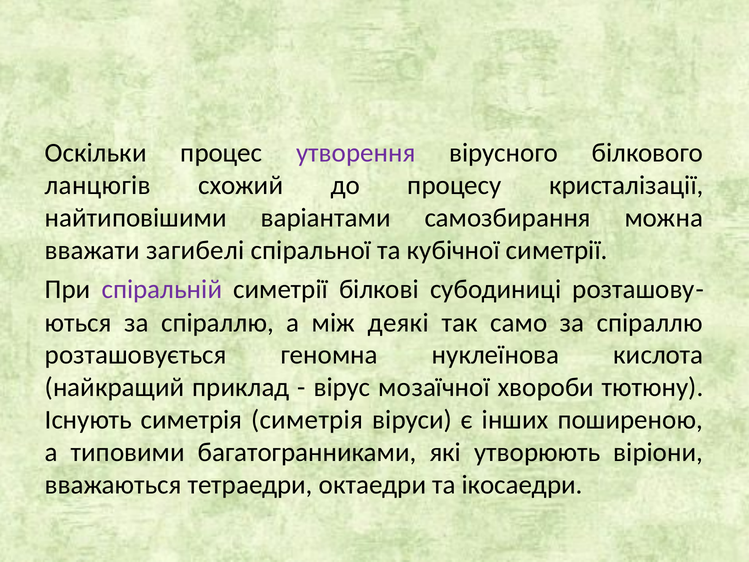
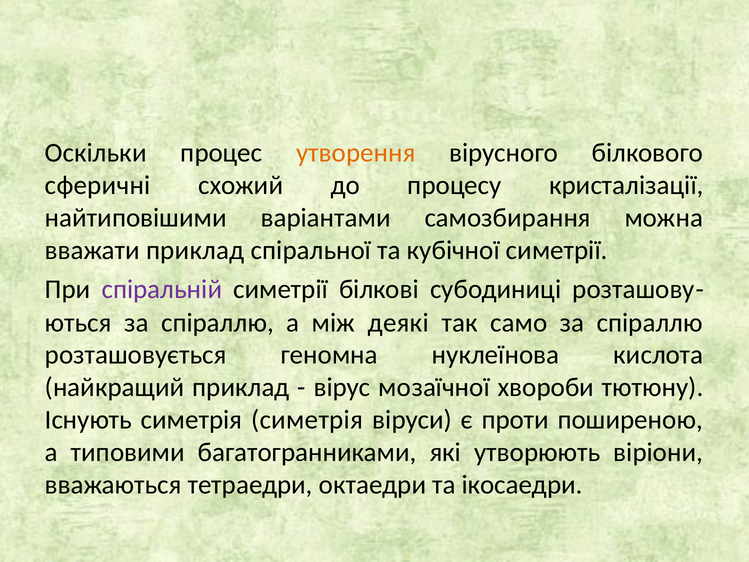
утворення colour: purple -> orange (356, 153)
ланцюгів: ланцюгів -> сферичні (98, 185)
вважати загибелі: загибелі -> приклад (195, 250)
інших: інших -> проти (515, 420)
